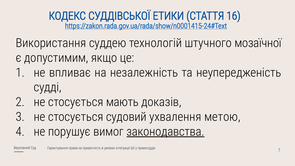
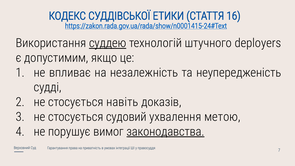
суддею underline: none -> present (108, 43)
мозаїчної: мозаїчної -> deployers (258, 43)
мають: мають -> навіть (122, 102)
